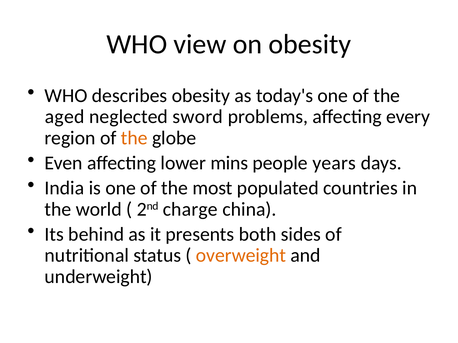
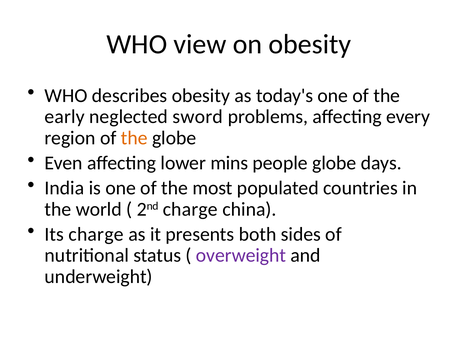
aged: aged -> early (65, 117)
people years: years -> globe (334, 163)
Its behind: behind -> charge (96, 235)
overweight colour: orange -> purple (241, 256)
